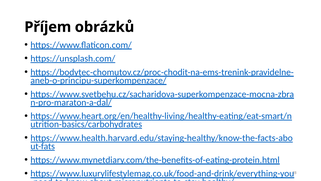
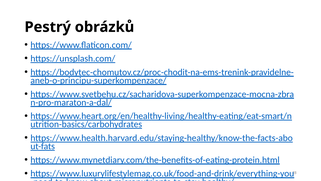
Příjem: Příjem -> Pestrý (48, 27)
